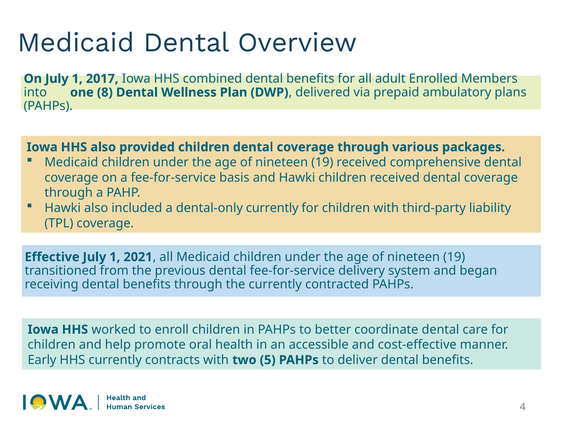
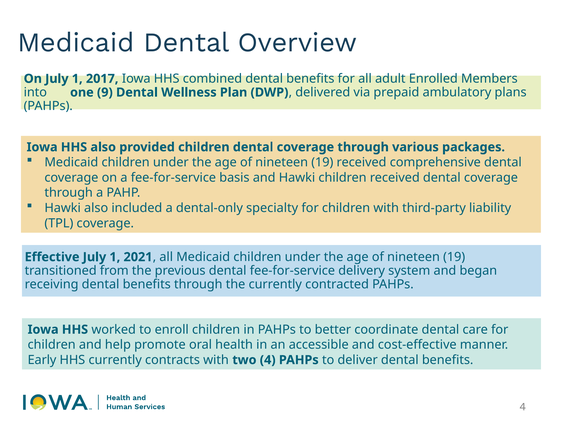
8: 8 -> 9 (105, 92)
dental-only currently: currently -> specialty (272, 208)
two 5: 5 -> 4 (268, 360)
